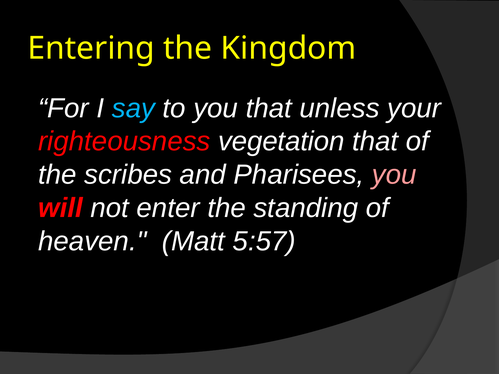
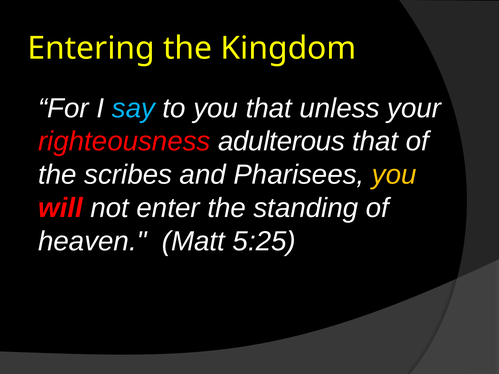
vegetation: vegetation -> adulterous (281, 142)
you colour: pink -> yellow (394, 175)
5:57: 5:57 -> 5:25 (264, 241)
